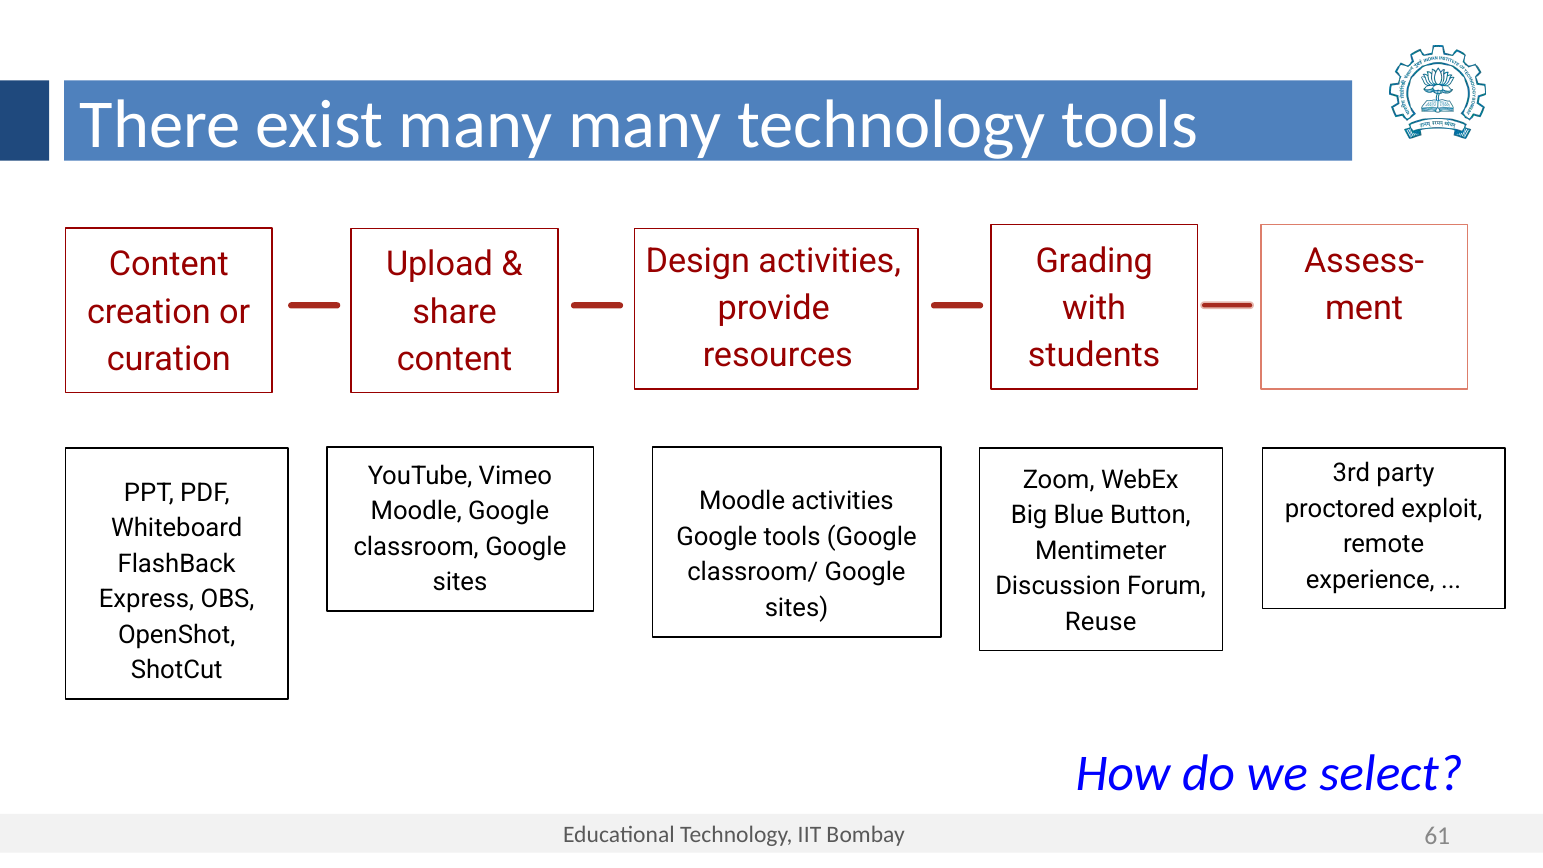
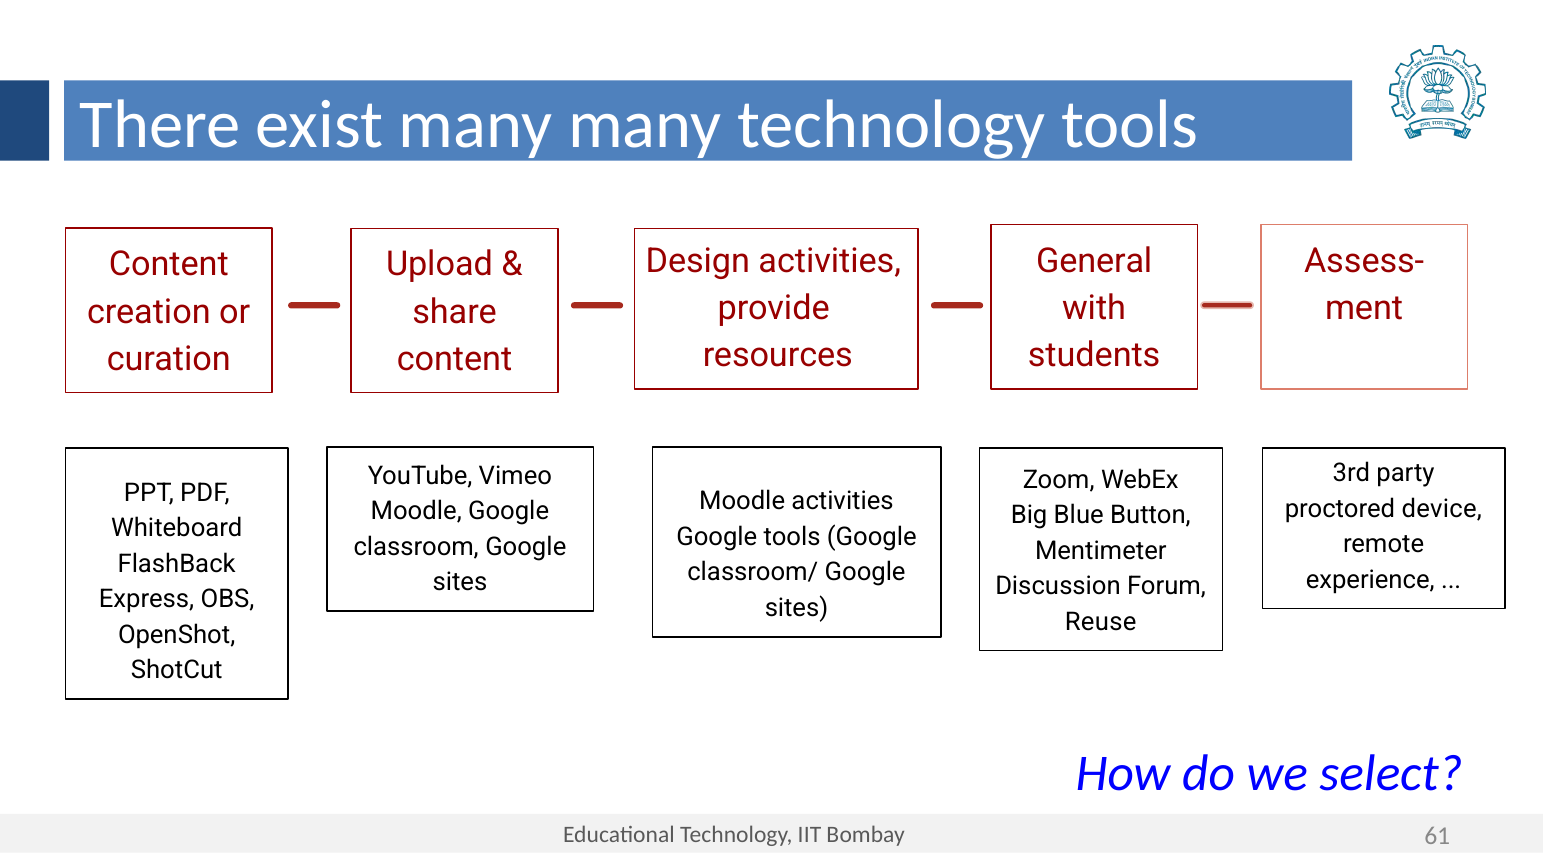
Grading: Grading -> General (1094, 261)
exploit: exploit -> device (1442, 509)
